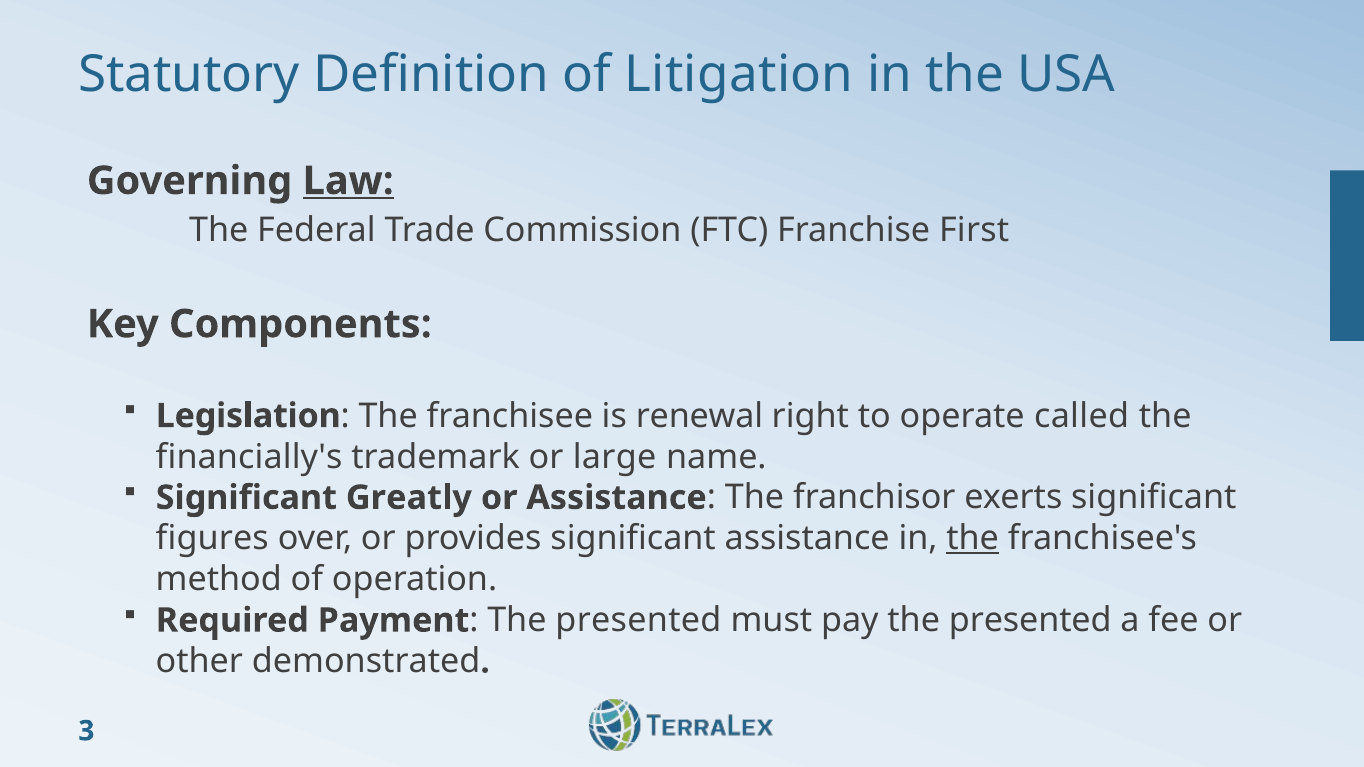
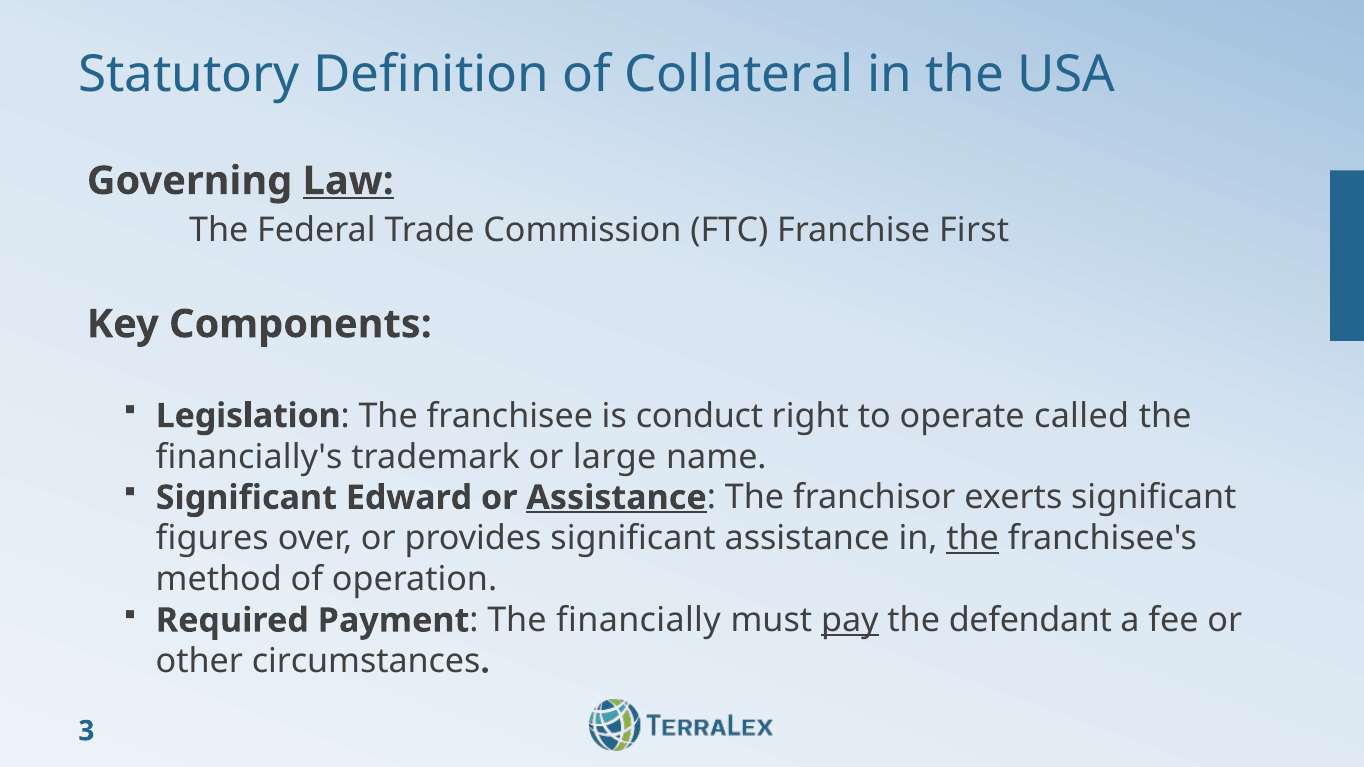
Litigation: Litigation -> Collateral (739, 75)
renewal: renewal -> conduct (699, 416)
Greatly: Greatly -> Edward (409, 498)
Assistance underline: none -> present (617, 498)
presented: presented -> financially (638, 621)
pay underline: none -> present (850, 621)
presented: presented -> defendant (1030, 621)
demonstrated: demonstrated -> circumstances (366, 662)
